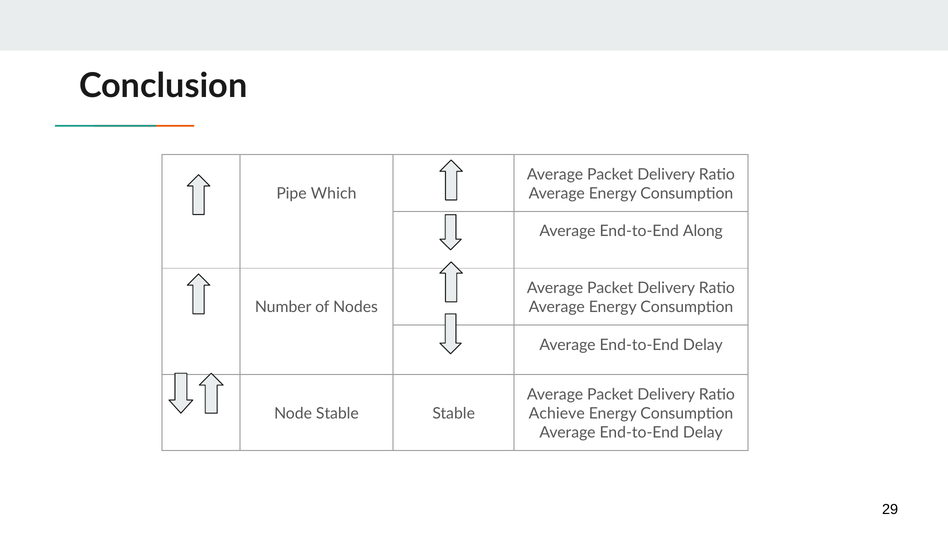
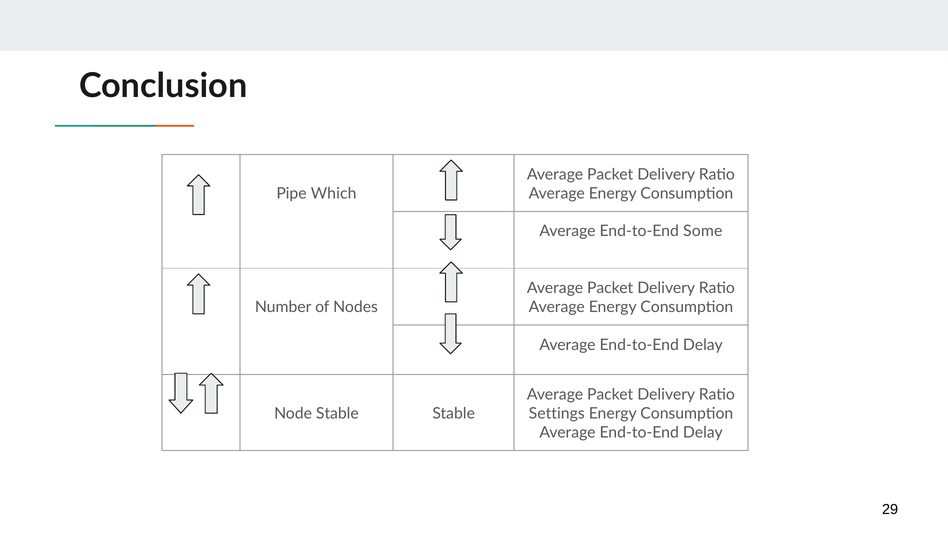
Along: Along -> Some (703, 231)
Achieve: Achieve -> Settings (557, 414)
